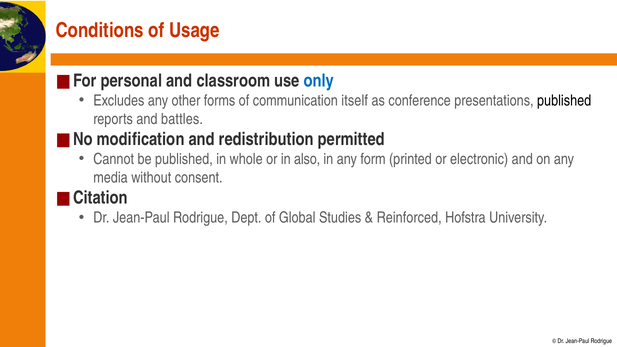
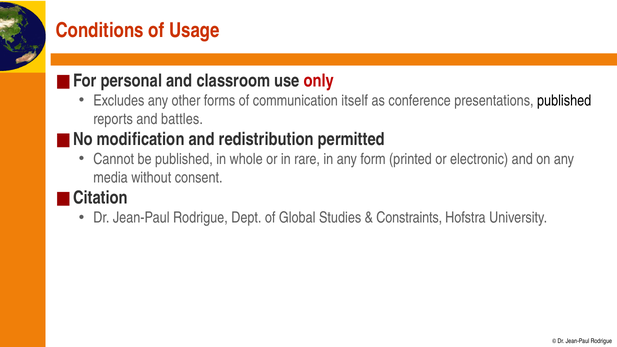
only colour: blue -> red (319, 81)
also: also -> rare (307, 159)
Reinforced: Reinforced -> Constraints (409, 218)
